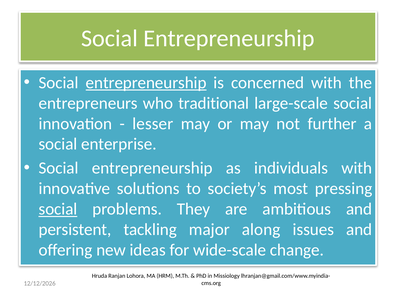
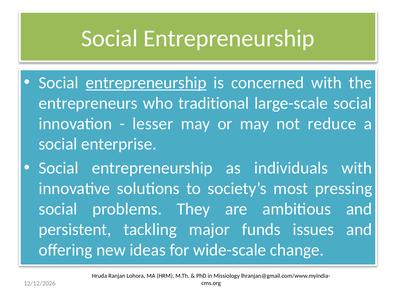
further: further -> reduce (332, 124)
social underline: present -> none (58, 209)
along: along -> funds (261, 230)
